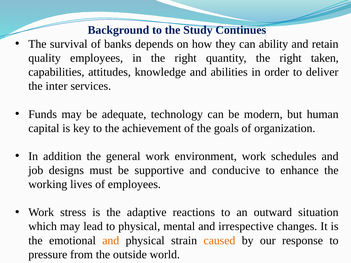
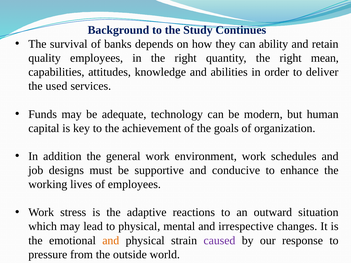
taken: taken -> mean (325, 58)
inter: inter -> used (56, 86)
caused colour: orange -> purple (219, 241)
